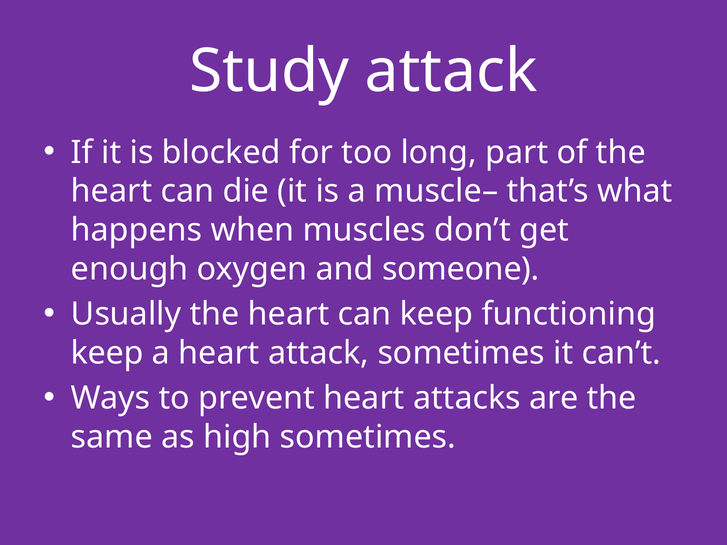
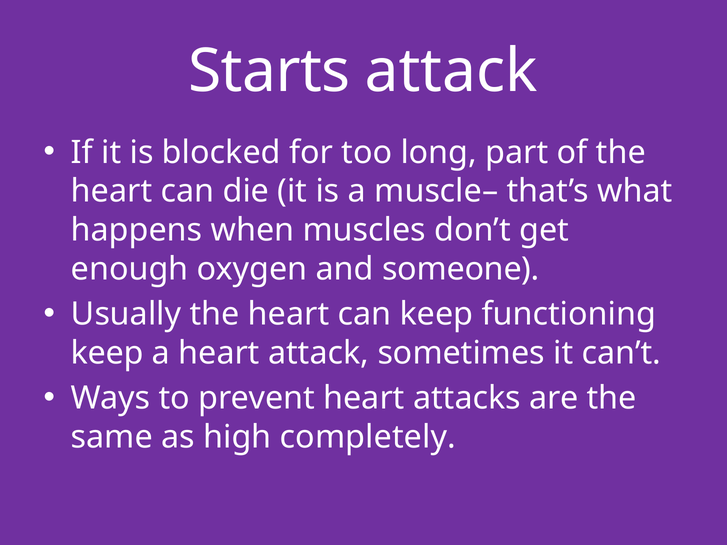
Study: Study -> Starts (269, 72)
high sometimes: sometimes -> completely (368, 437)
